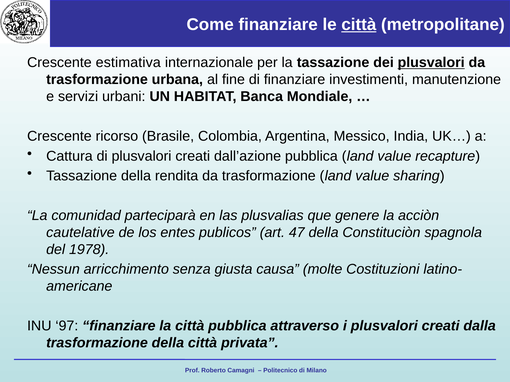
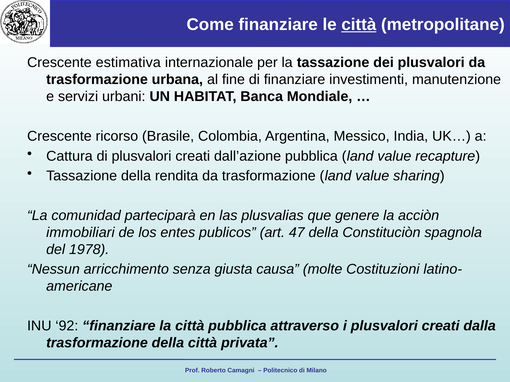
plusvalori underline: present -> none (431, 63)
cautelative: cautelative -> immobiliari (80, 233)
97: 97 -> 92 (67, 326)
